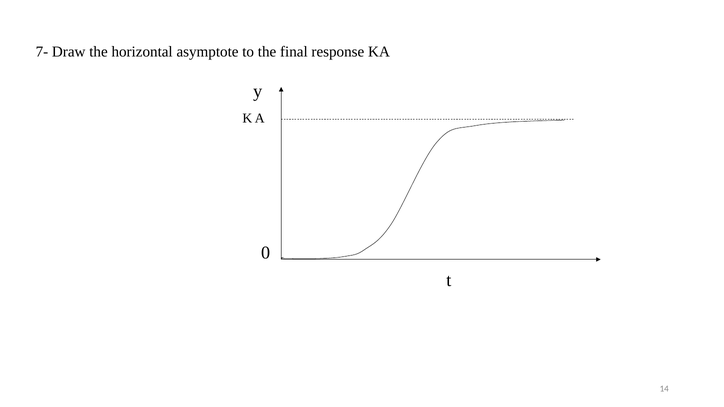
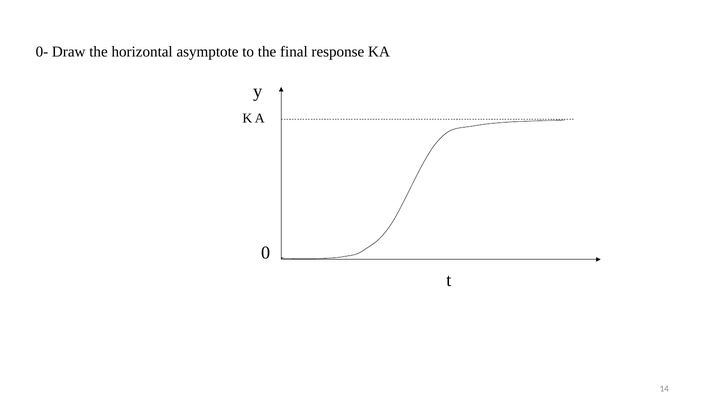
7-: 7- -> 0- (42, 52)
